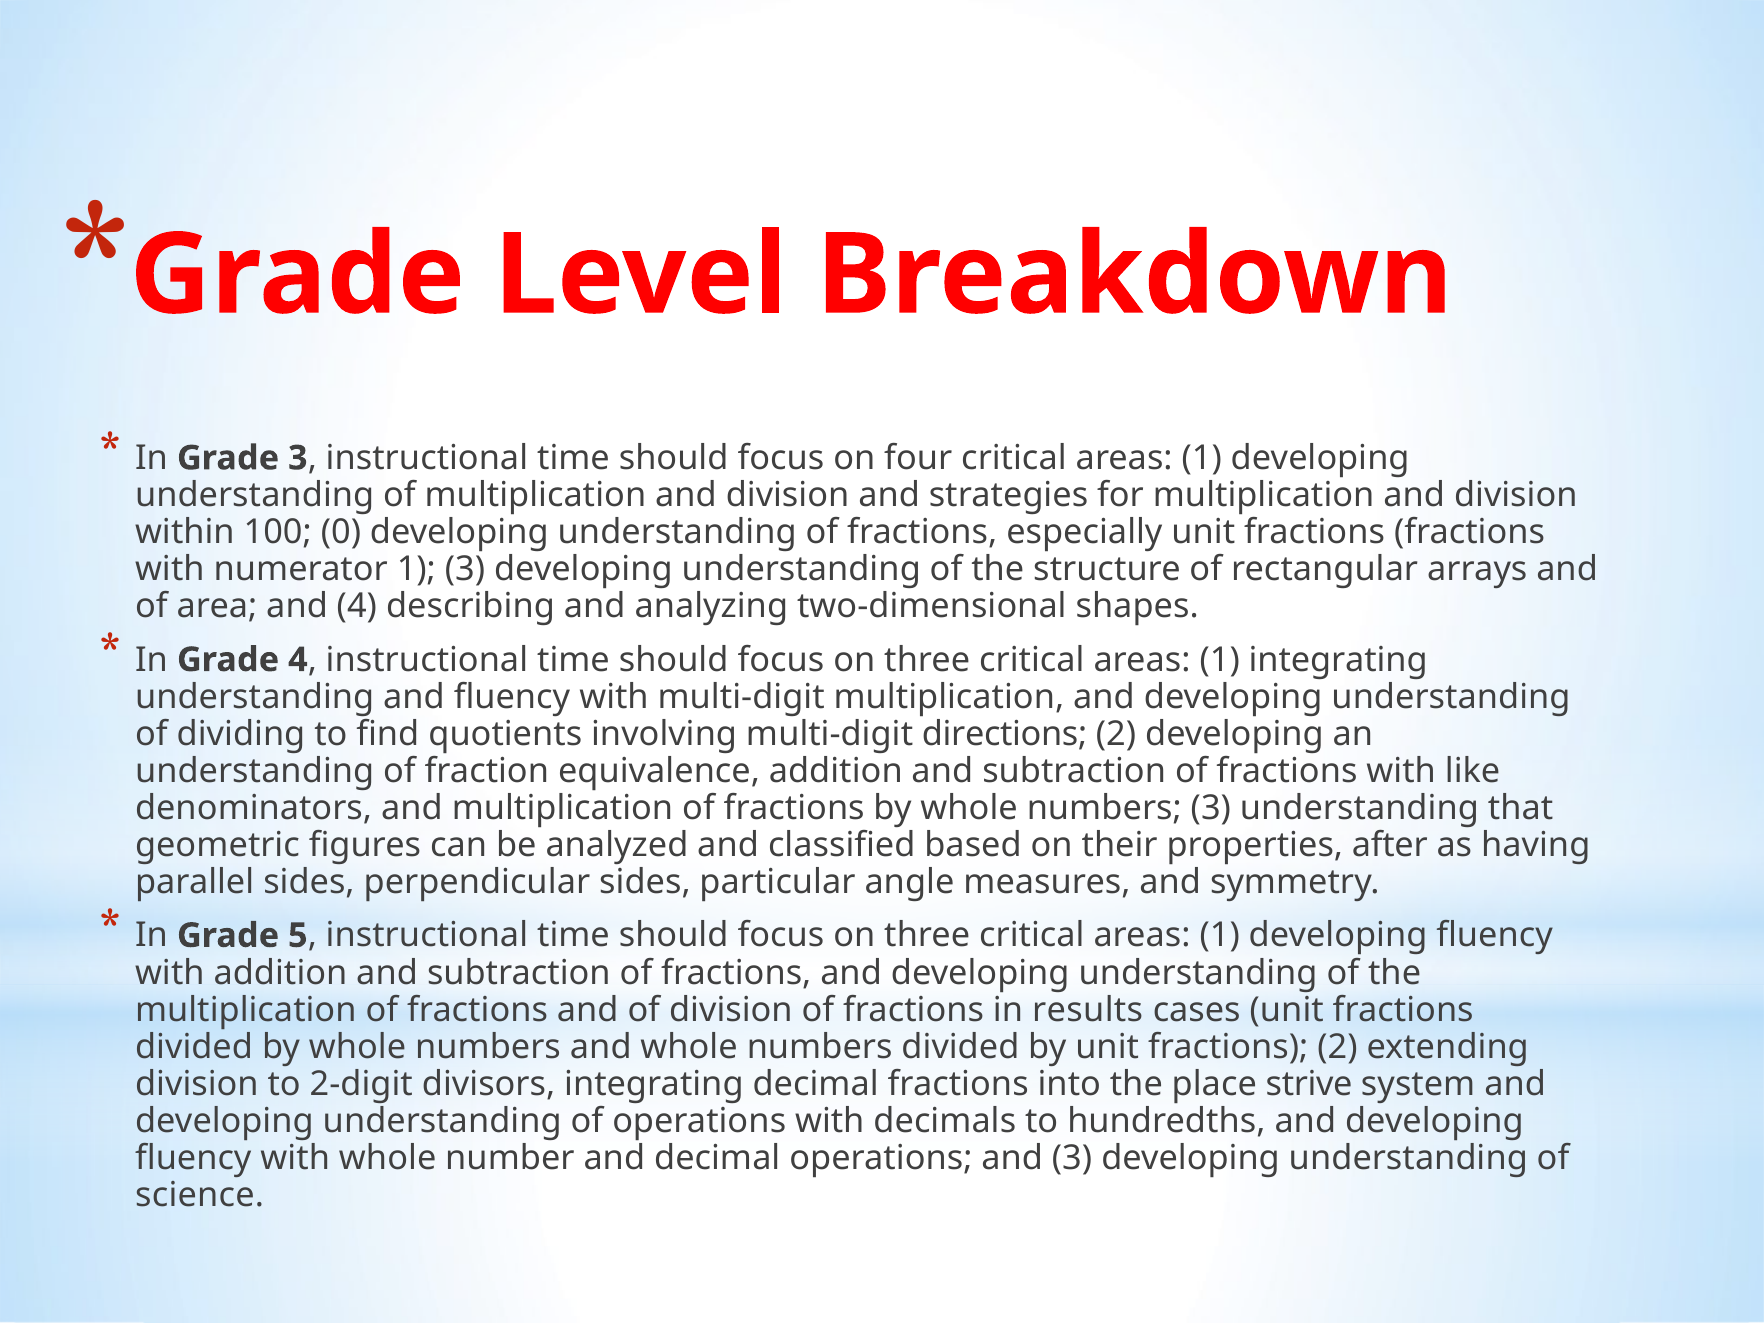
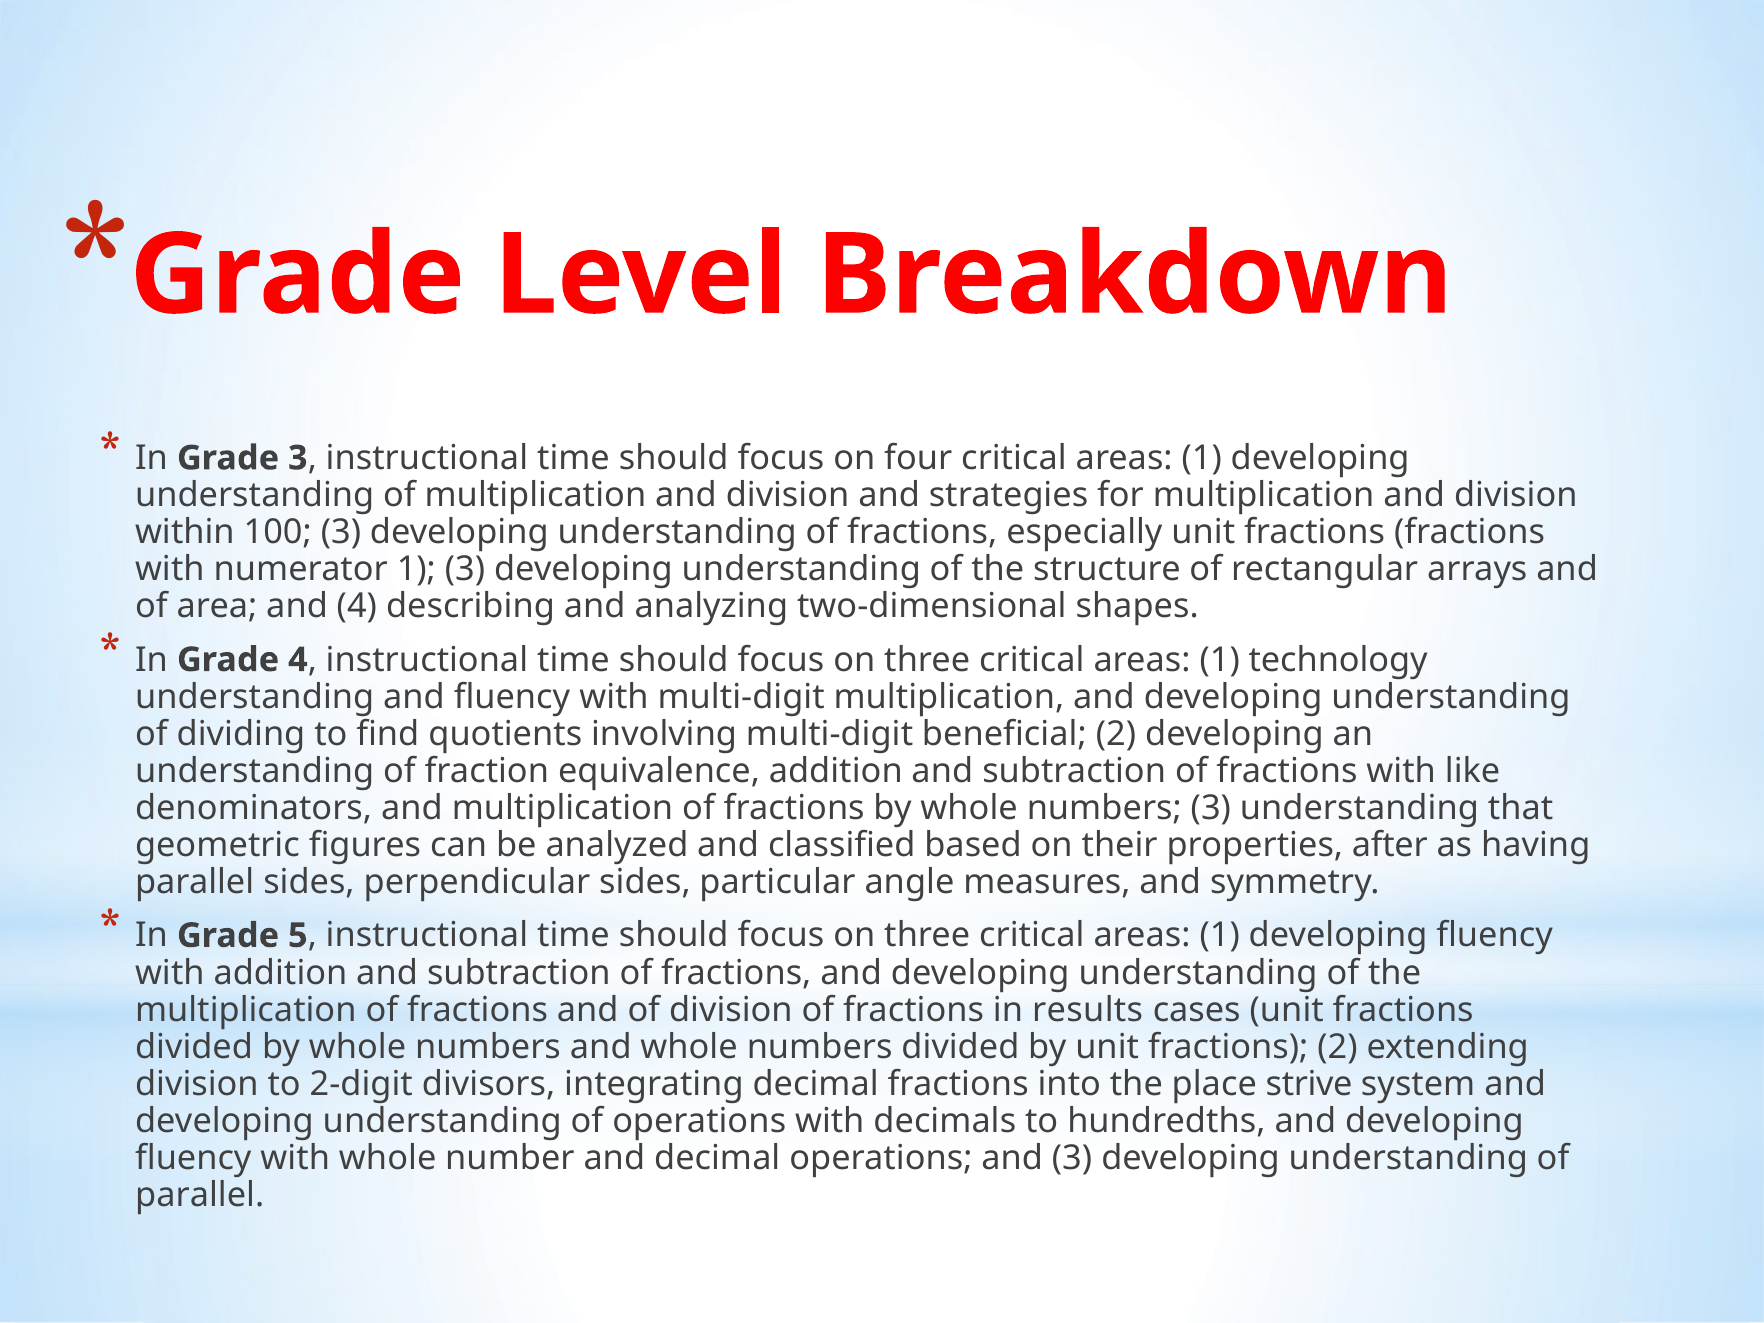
100 0: 0 -> 3 (341, 532)
1 integrating: integrating -> technology (1338, 660)
directions: directions -> beneficial (1004, 734)
science: science -> parallel (200, 1195)
